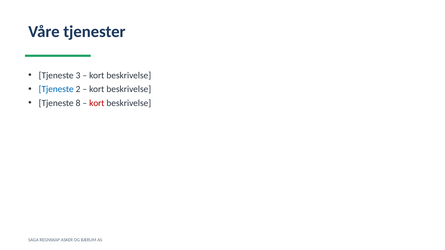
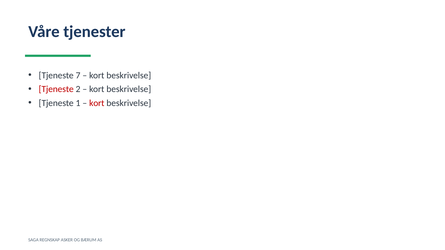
3: 3 -> 7 (78, 75)
Tjeneste colour: blue -> red (56, 89)
8: 8 -> 1 (78, 103)
